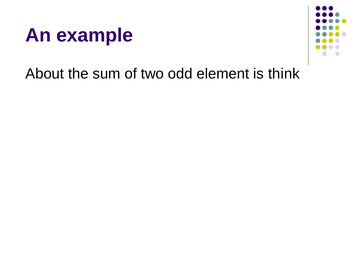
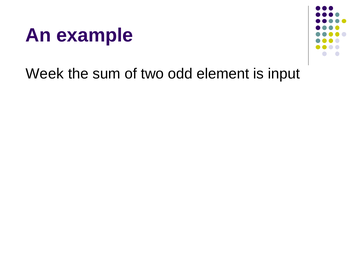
About: About -> Week (45, 74)
think: think -> input (284, 74)
